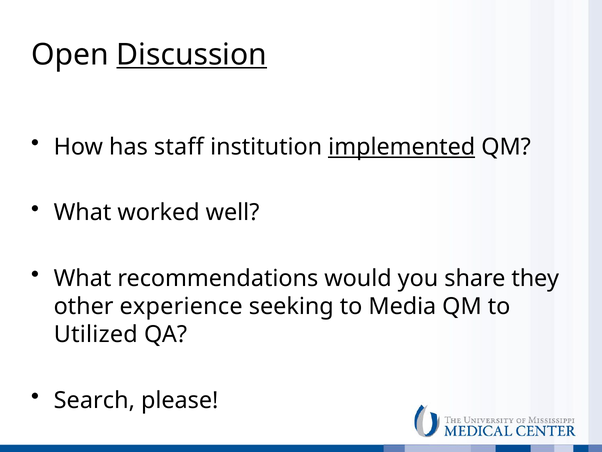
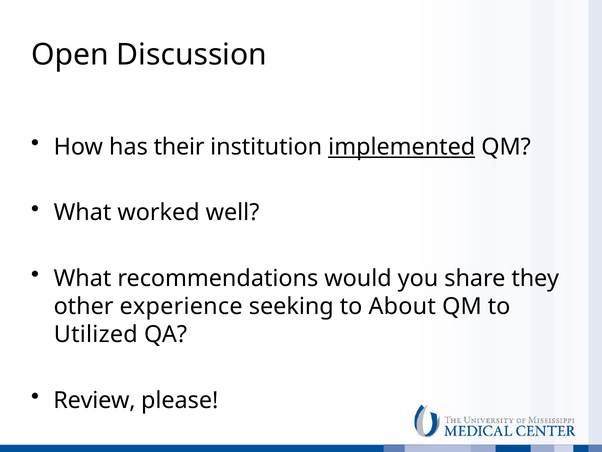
Discussion underline: present -> none (192, 55)
staff: staff -> their (179, 147)
Media: Media -> About (402, 306)
Search: Search -> Review (94, 400)
